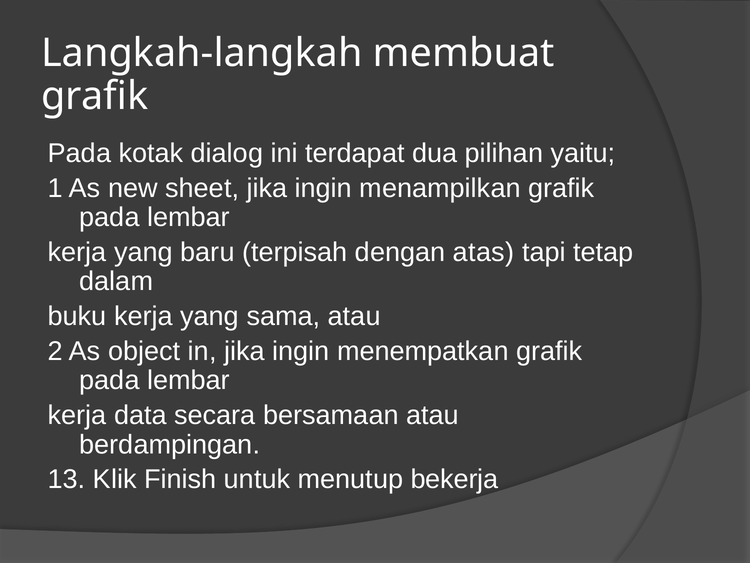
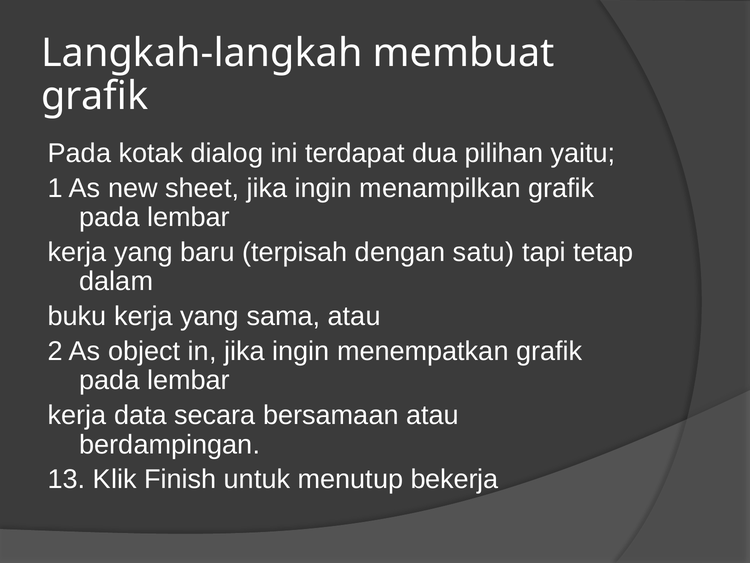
atas: atas -> satu (484, 252)
